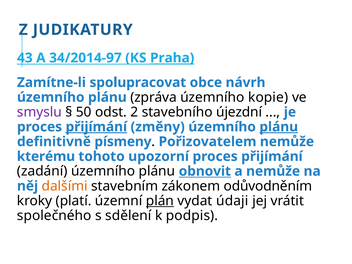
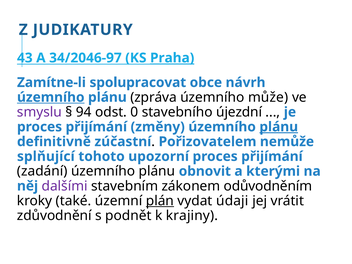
34/2014-97: 34/2014-97 -> 34/2046-97 (85, 58)
územního underline: none -> present (51, 97)
kopie: kopie -> může (268, 97)
50: 50 -> 94 (84, 112)
2: 2 -> 0 (134, 112)
přijímání underline: present -> none (96, 127)
písmeny: písmeny -> zúčastní (123, 142)
kterému: kterému -> splňující (46, 156)
obnovit underline: present -> none (205, 171)
a nemůže: nemůže -> kterými (273, 171)
dalšími colour: orange -> purple (65, 186)
platí: platí -> také (74, 201)
společného: společného -> zdůvodnění (54, 216)
sdělení: sdělení -> podnět (128, 216)
podpis: podpis -> krajiny (192, 216)
